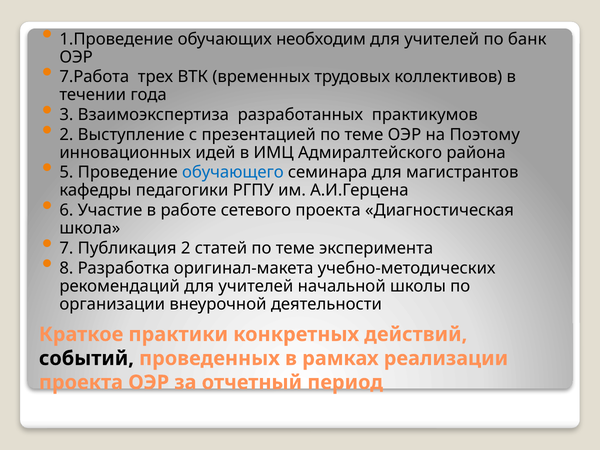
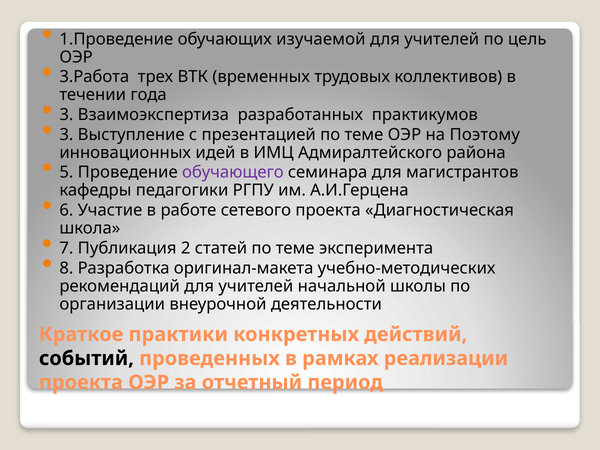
необходим: необходим -> изучаемой (321, 39)
банк: банк -> цель (527, 39)
7.Работа: 7.Работа -> 3.Работа (94, 77)
2: 2 -> 3 (66, 135)
обучающего colour: blue -> purple (233, 172)
